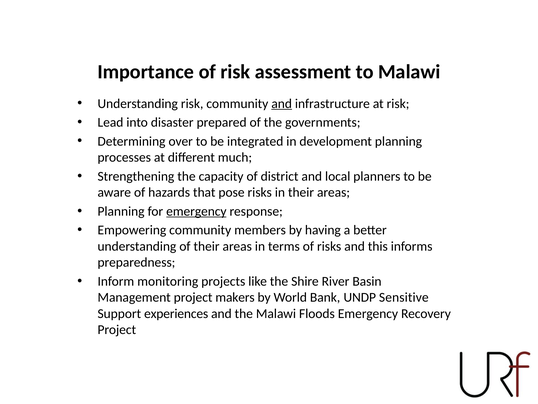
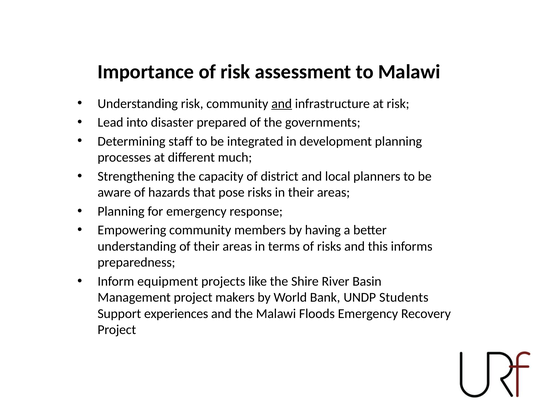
over: over -> staff (181, 141)
emergency underline: present -> none (196, 211)
monitoring: monitoring -> equipment (168, 281)
Sensitive: Sensitive -> Students (404, 297)
